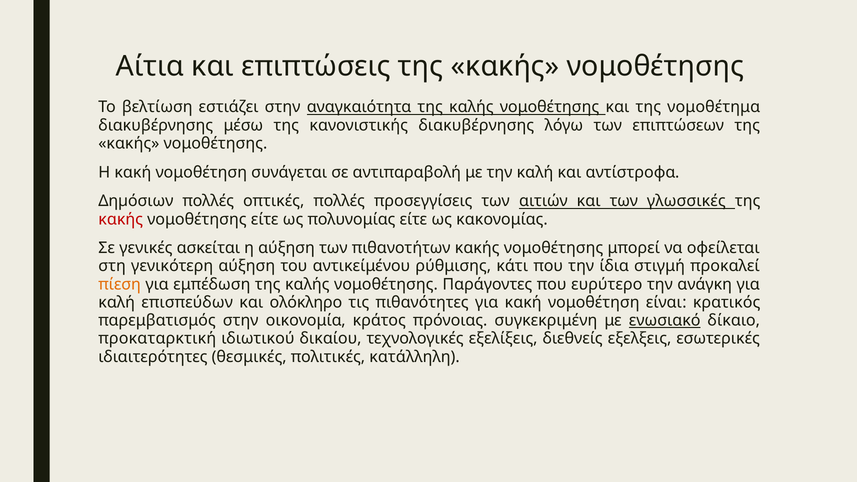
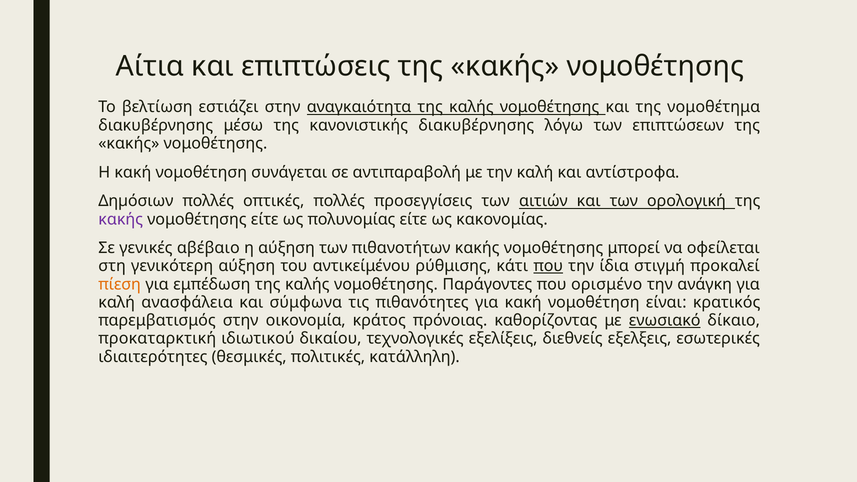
γλωσσικές: γλωσσικές -> ορολογική (686, 201)
κακής colour: red -> purple (121, 219)
ασκείται: ασκείται -> αβέβαιο (208, 248)
που underline: none -> present (548, 266)
ευρύτερο: ευρύτερο -> ορισμένο (607, 284)
επισπεύδων: επισπεύδων -> ανασφάλεια (187, 302)
ολόκληρο: ολόκληρο -> σύμφωνα (306, 302)
συγκεκριμένη: συγκεκριμένη -> καθορίζοντας (546, 321)
